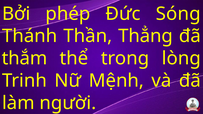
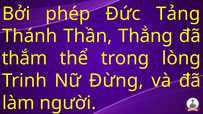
Sóng: Sóng -> Tảng (178, 14)
Mệnh: Mệnh -> Đừng (116, 81)
